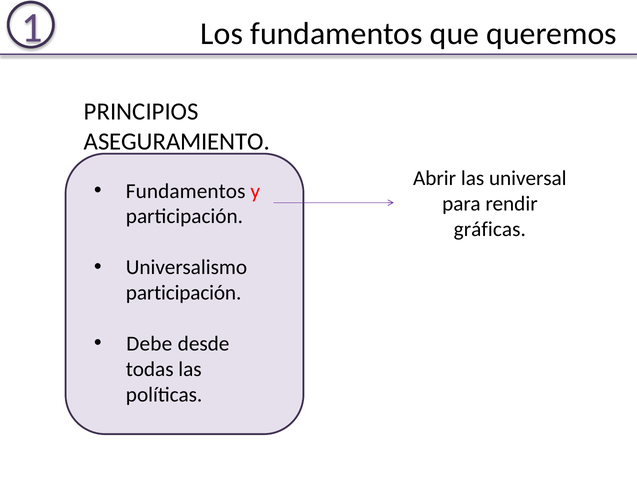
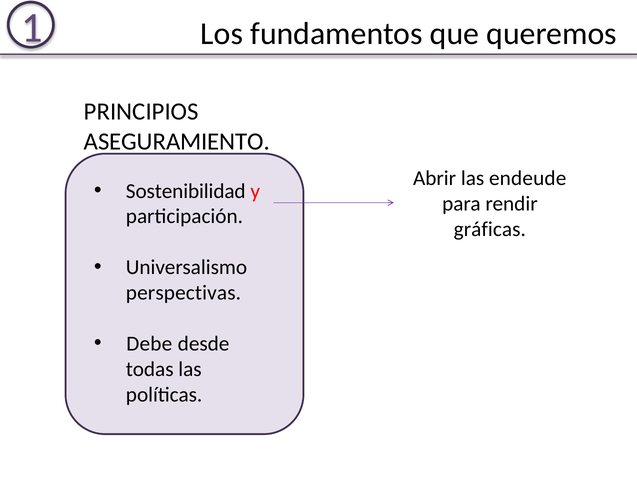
universal: universal -> endeude (528, 179)
Fundamentos: Fundamentos -> Sostenibilidad (186, 191)
participación: participación -> perspectivas (183, 293)
